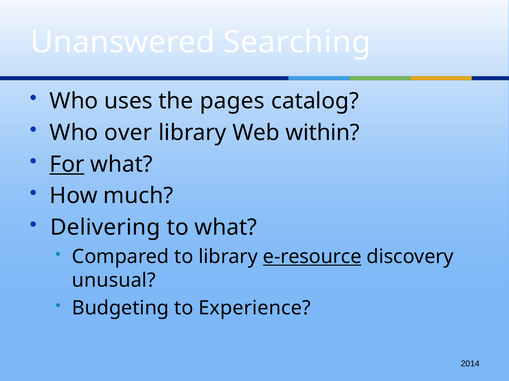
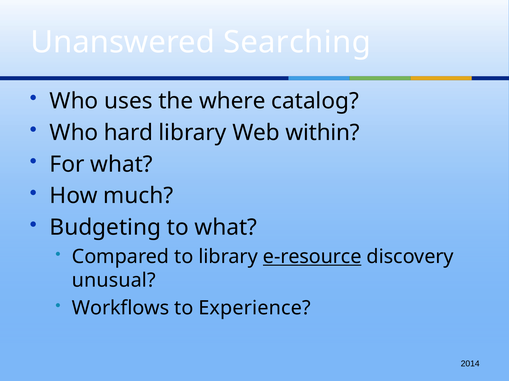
pages: pages -> where (232, 101)
over: over -> hard (129, 133)
For underline: present -> none (67, 165)
Delivering: Delivering -> Budgeting (105, 228)
Budgeting: Budgeting -> Workflows (121, 309)
